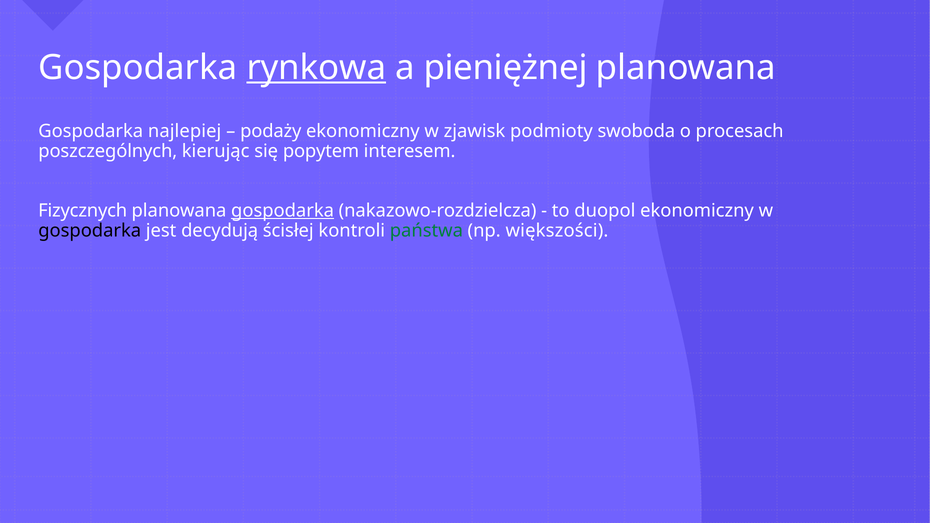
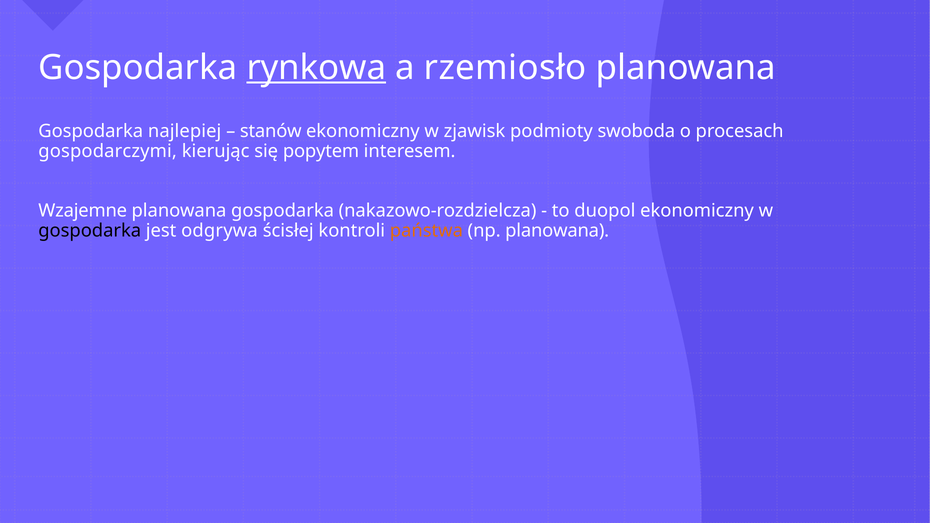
pieniężnej: pieniężnej -> rzemiosło (505, 68)
podaży: podaży -> stanów (271, 131)
poszczególnych: poszczególnych -> gospodarczymi (108, 151)
Fizycznych: Fizycznych -> Wzajemne (83, 211)
gospodarka underline: present -> none (283, 211)
decydują: decydują -> odgrywa (219, 231)
państwa colour: green -> orange (426, 231)
np większości: większości -> planowana (557, 231)
